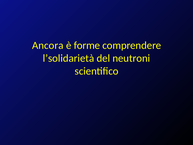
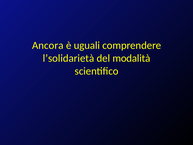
forme: forme -> uguali (87, 45)
neutroni: neutroni -> modalità (131, 58)
